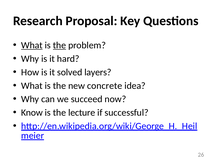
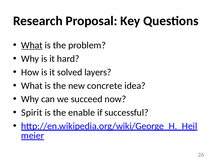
the underline: present -> none (59, 46)
Know: Know -> Spirit (32, 113)
lecture: lecture -> enable (82, 113)
